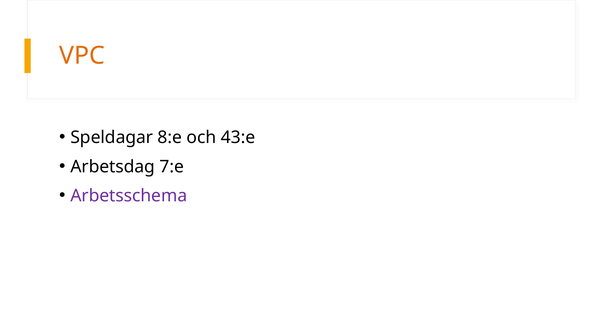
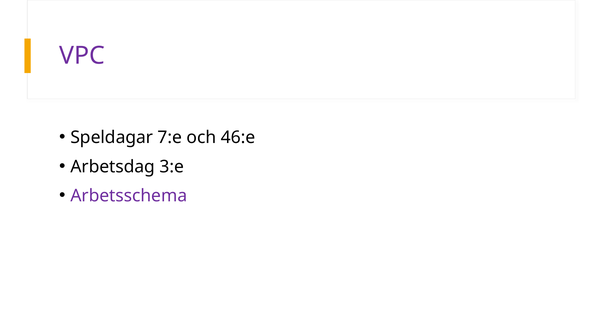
VPC colour: orange -> purple (82, 56)
8:e: 8:e -> 7:e (170, 138)
43:e: 43:e -> 46:e (238, 138)
7:e: 7:e -> 3:e (172, 167)
